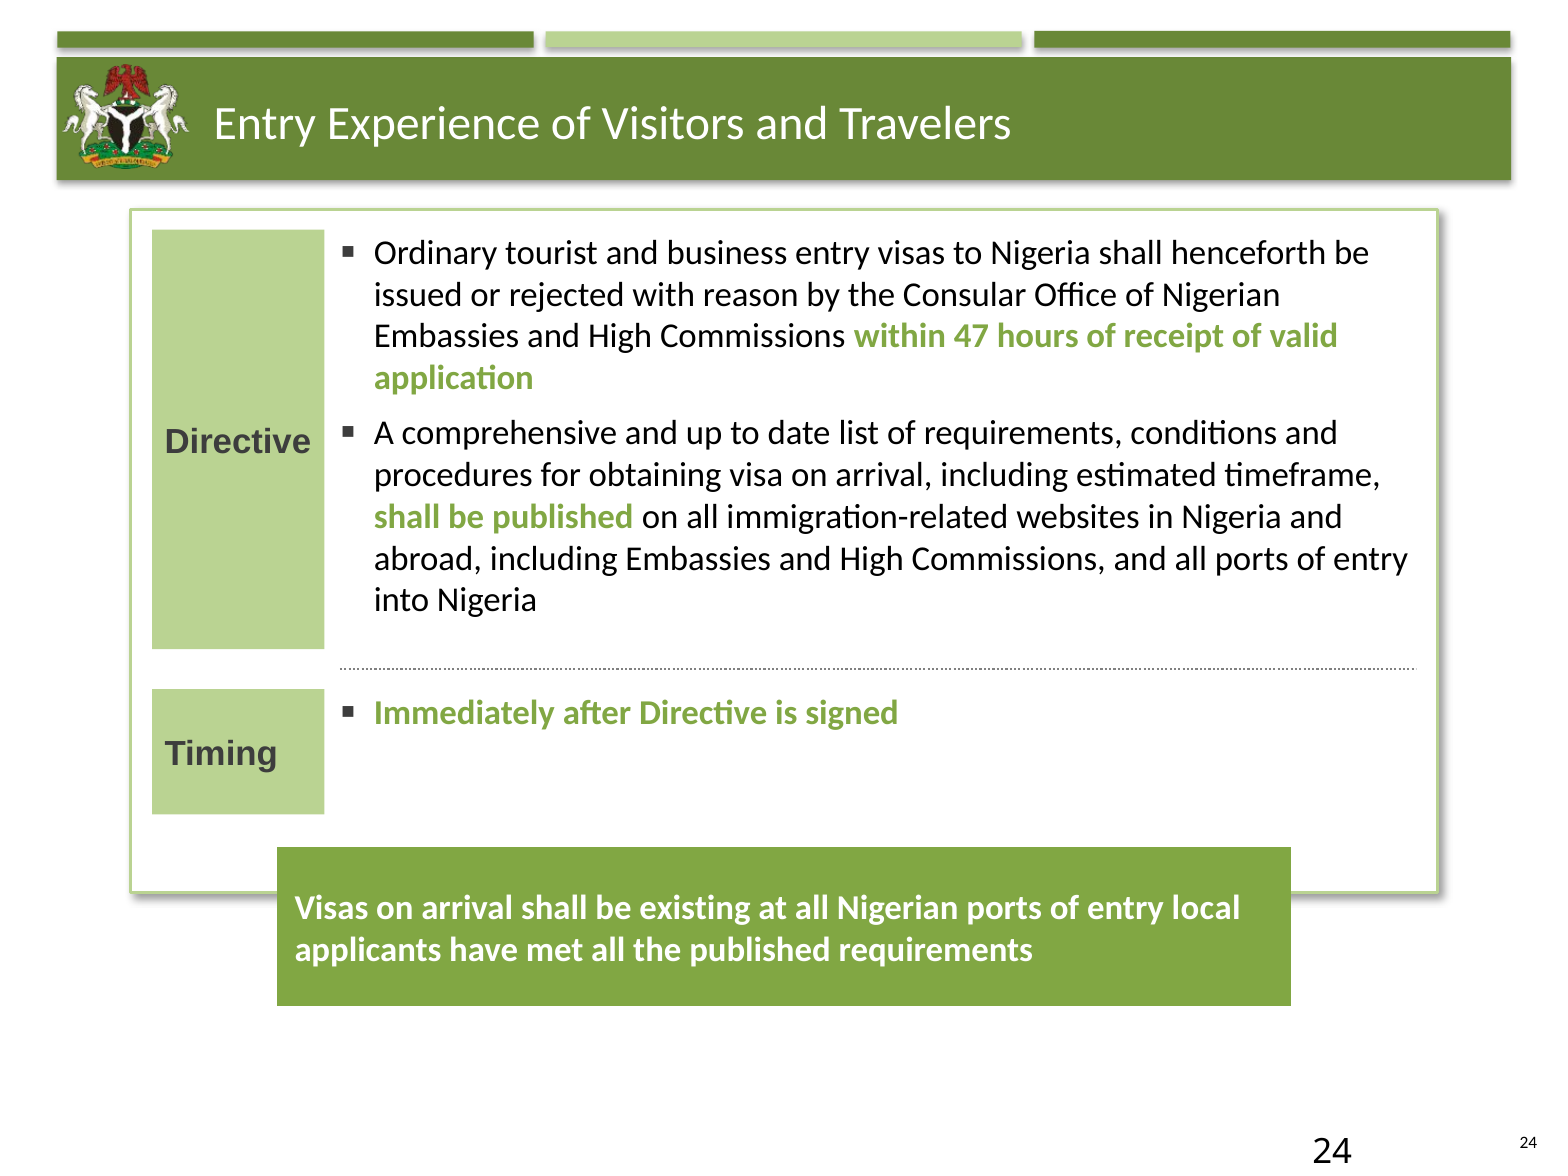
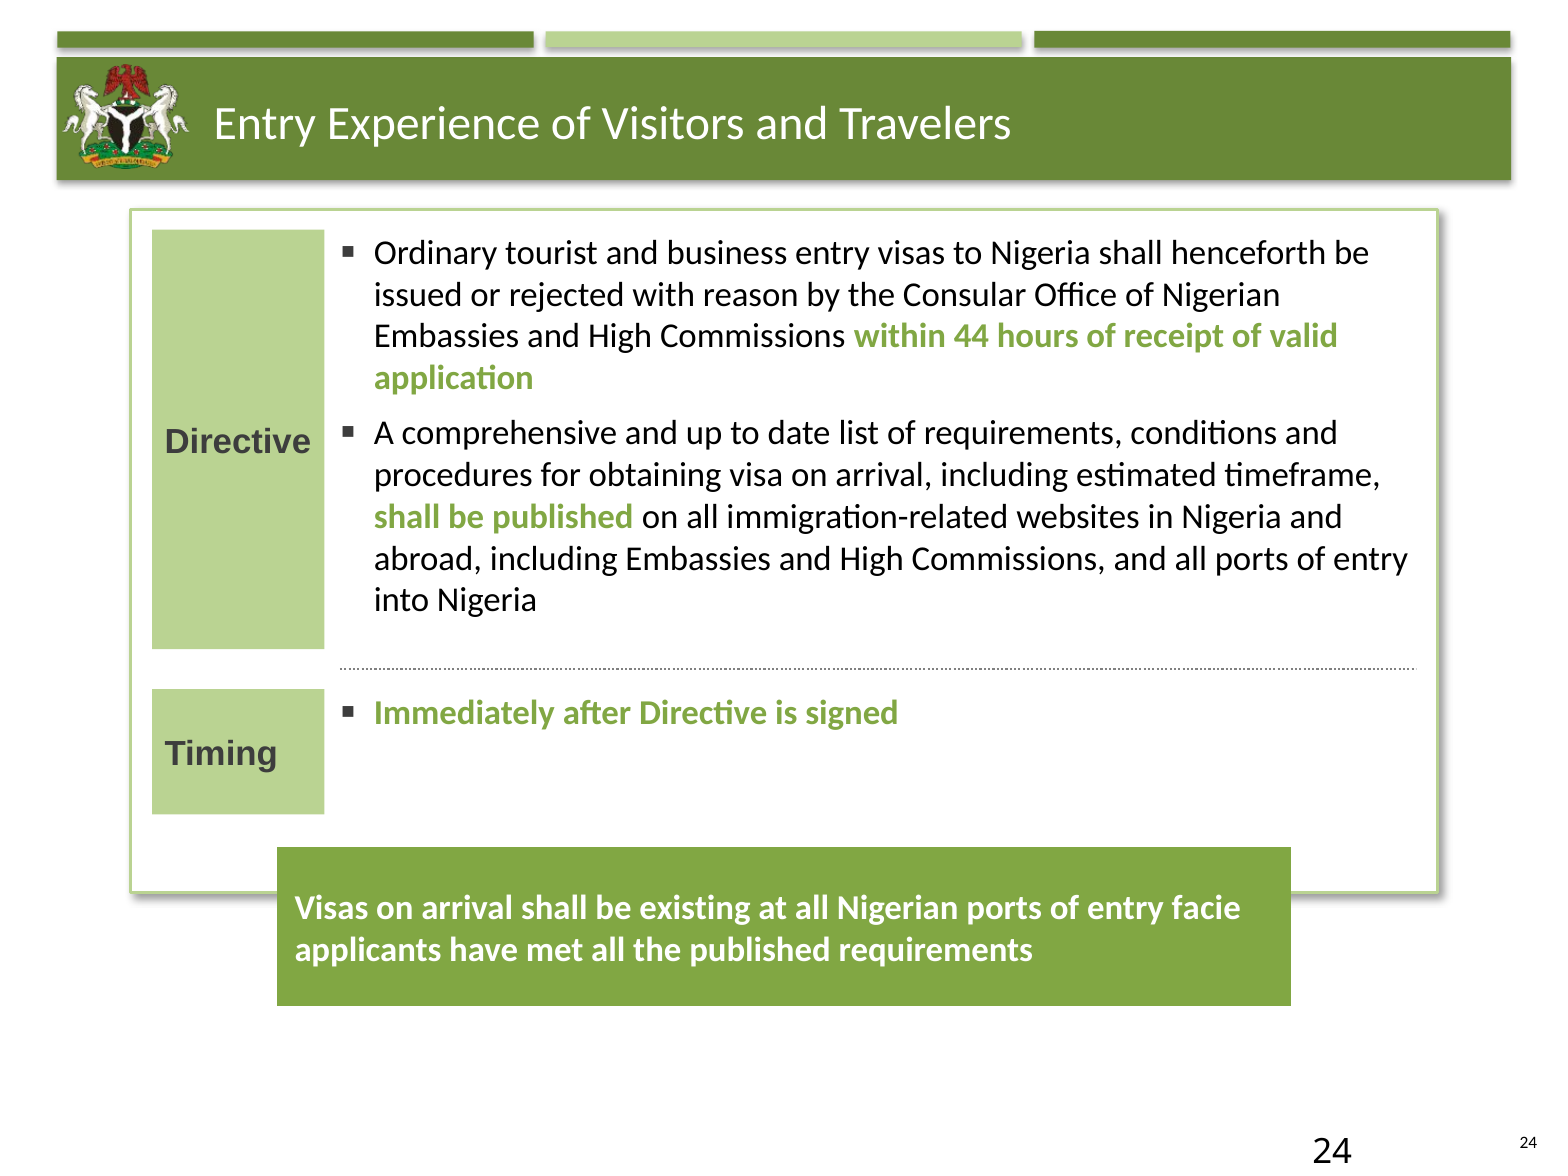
47: 47 -> 44 (971, 336)
local: local -> facie (1206, 908)
